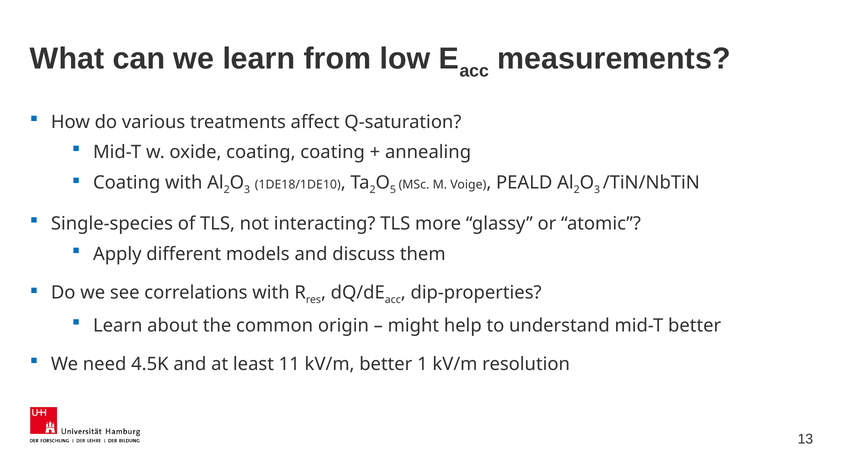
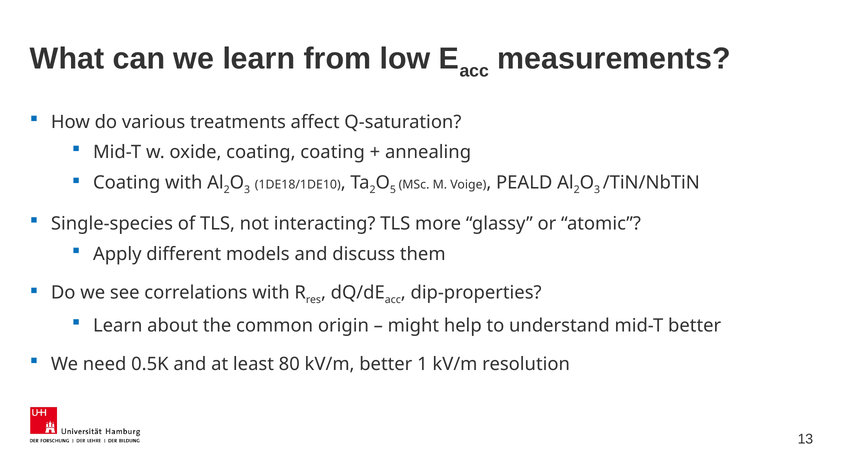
4.5K: 4.5K -> 0.5K (150, 364)
11: 11 -> 80 (289, 364)
